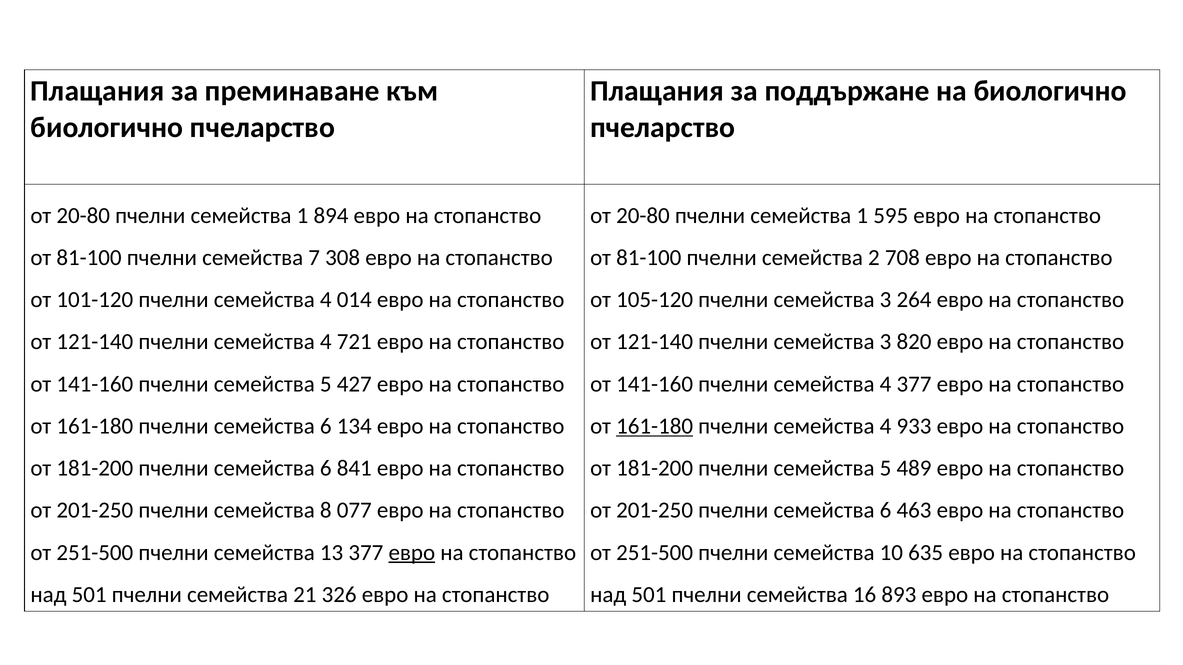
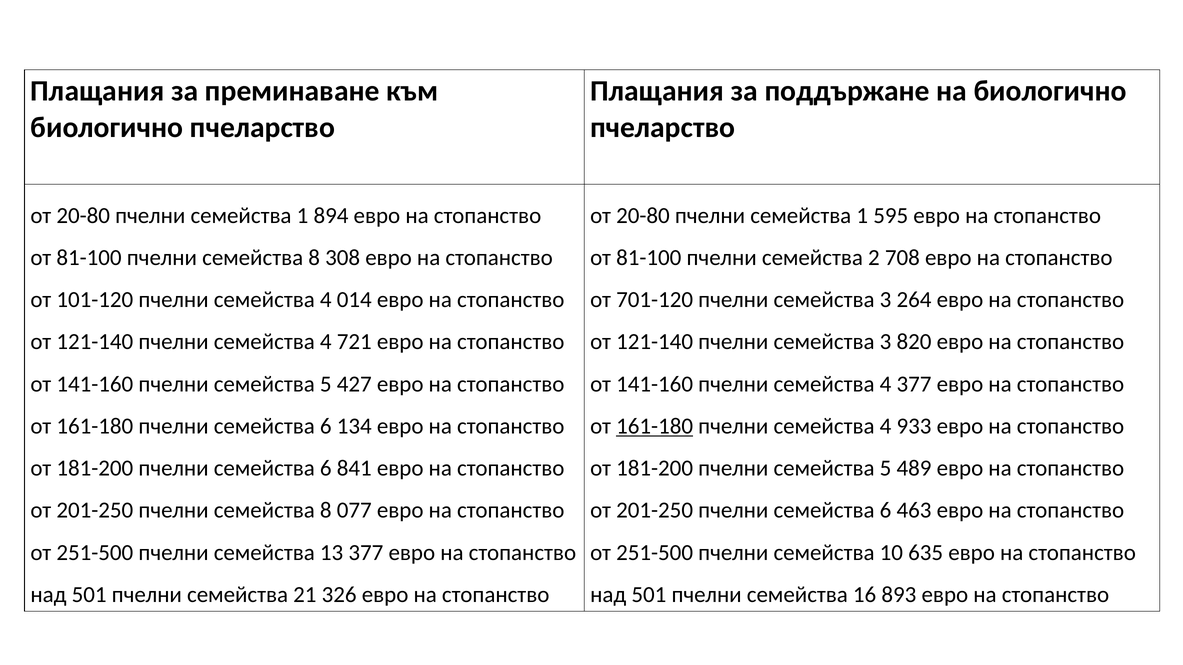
81-100 пчелни семейства 7: 7 -> 8 (314, 258)
105-120: 105-120 -> 701-120 (655, 300)
евро underline: present -> none (412, 553)
